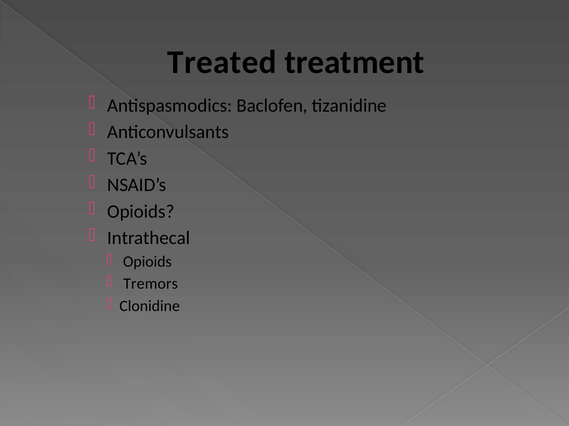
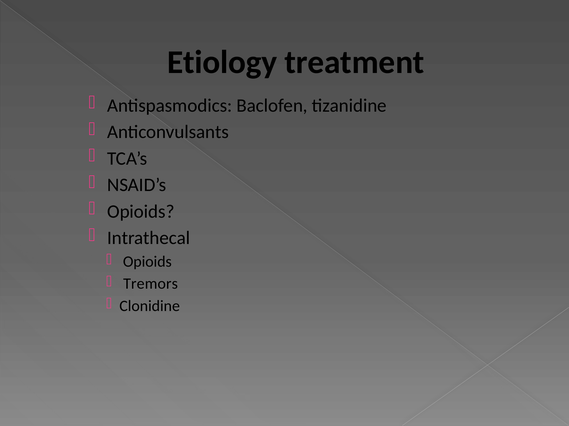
Treated: Treated -> Etiology (222, 62)
